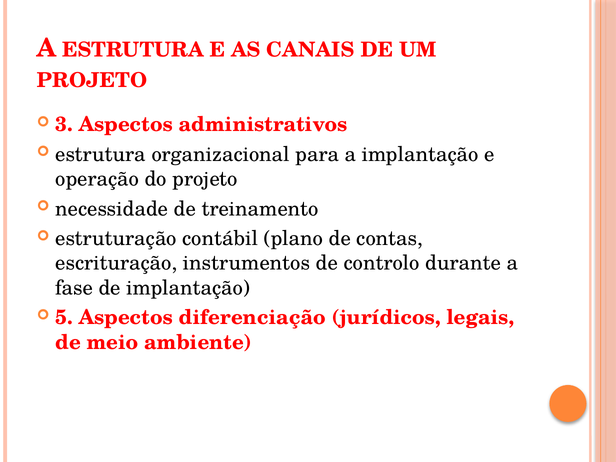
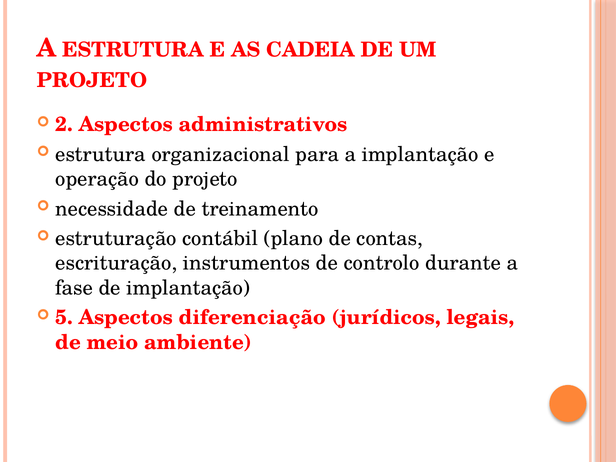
CANAIS: CANAIS -> CADEIA (310, 50)
3: 3 -> 2 (64, 125)
